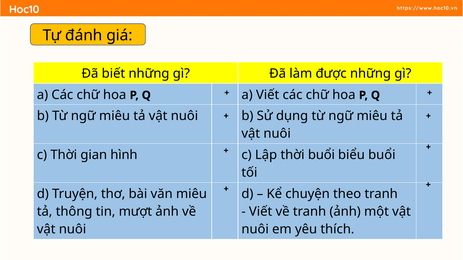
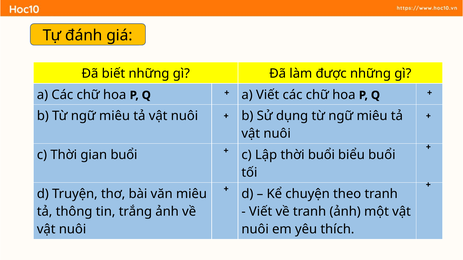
gian hình: hình -> buổi (124, 155)
mượt: mượt -> trắng (135, 212)
